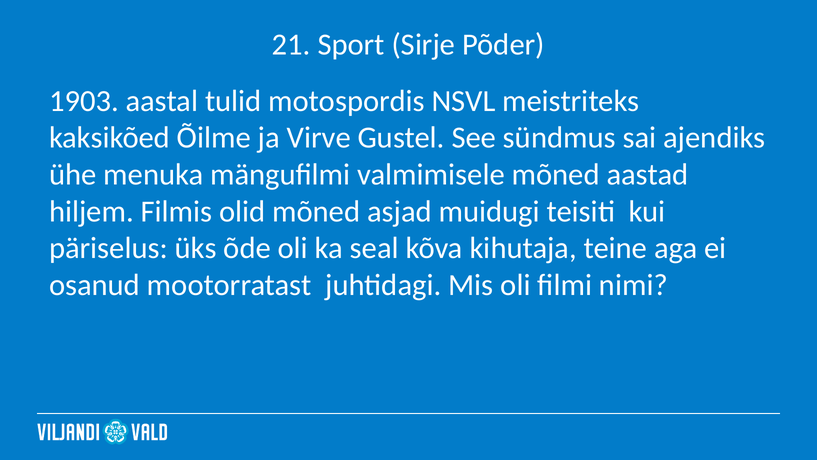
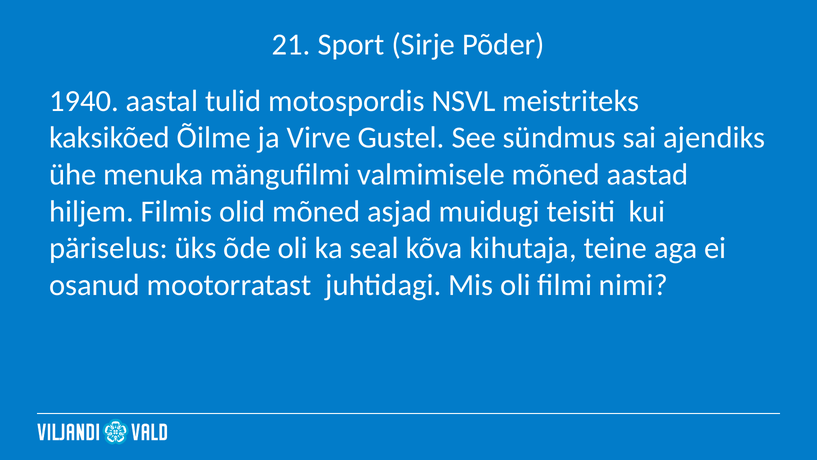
1903: 1903 -> 1940 (84, 101)
